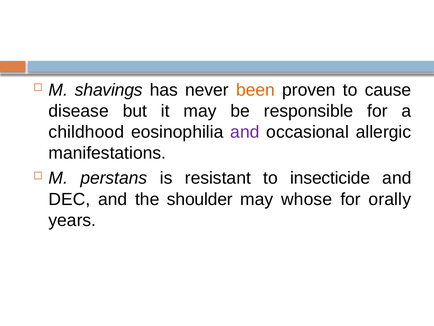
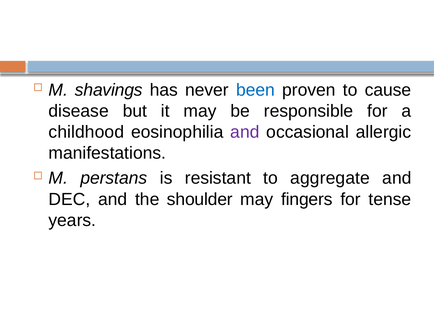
been colour: orange -> blue (256, 90)
insecticide: insecticide -> aggregate (330, 178)
whose: whose -> fingers (307, 199)
orally: orally -> tense (390, 199)
